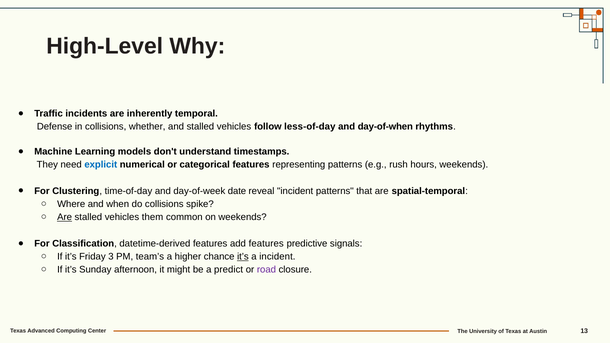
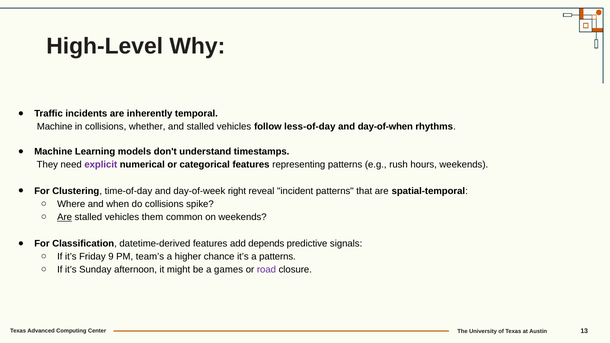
Defense: Defense -> Machine (55, 127)
explicit colour: blue -> purple (101, 165)
date: date -> right (237, 191)
add features: features -> depends (266, 244)
3: 3 -> 9 (111, 257)
it’s underline: present -> none (243, 257)
a incident: incident -> patterns (277, 257)
predict: predict -> games (229, 270)
